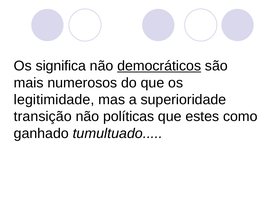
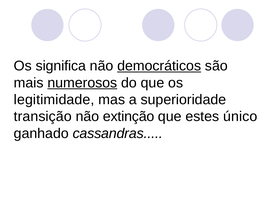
numerosos underline: none -> present (82, 83)
políticas: políticas -> extinção (129, 117)
como: como -> único (240, 117)
tumultuado: tumultuado -> cassandras (118, 134)
